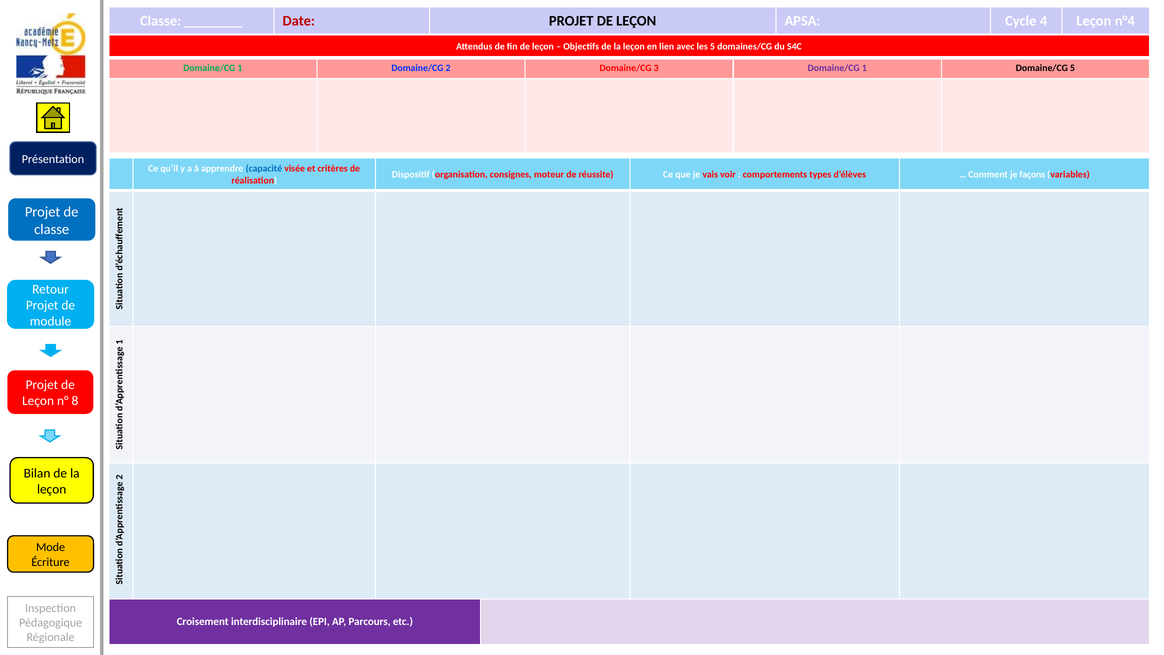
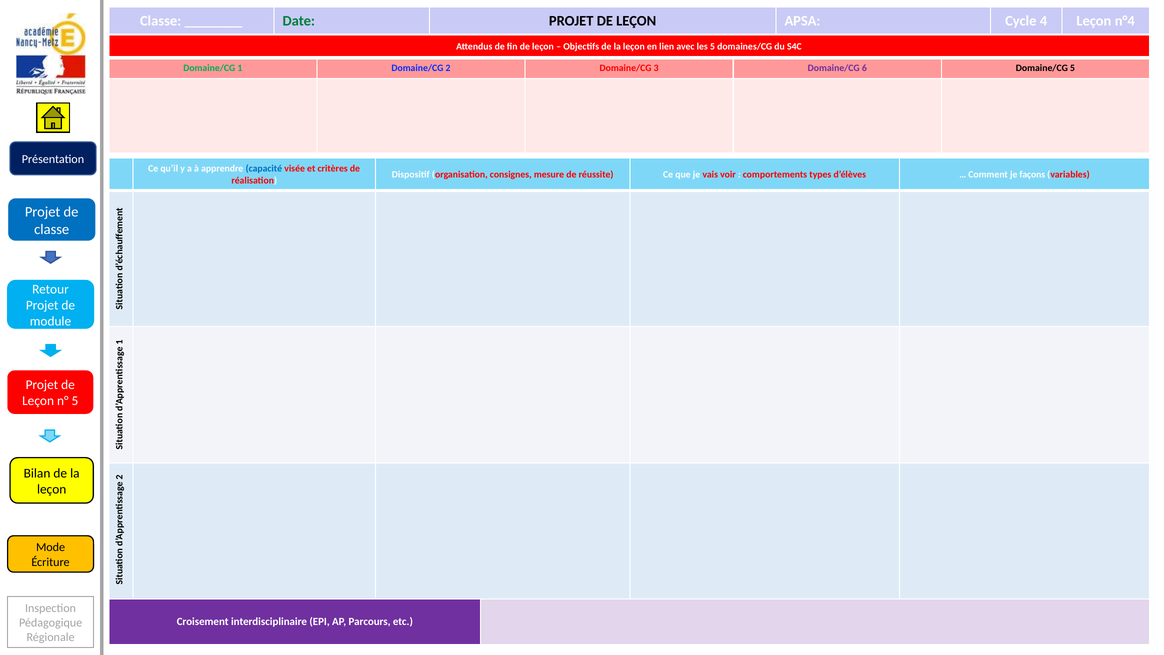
Date colour: red -> green (299, 21)
3 Domaine/CG 1: 1 -> 6 (864, 68)
moteur: moteur -> mesure (549, 174)
8: 8 -> 5 (75, 401)
